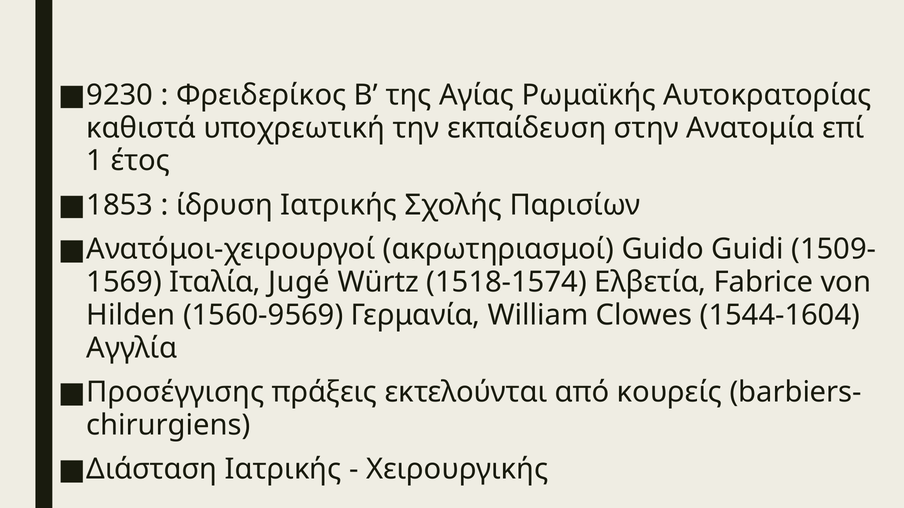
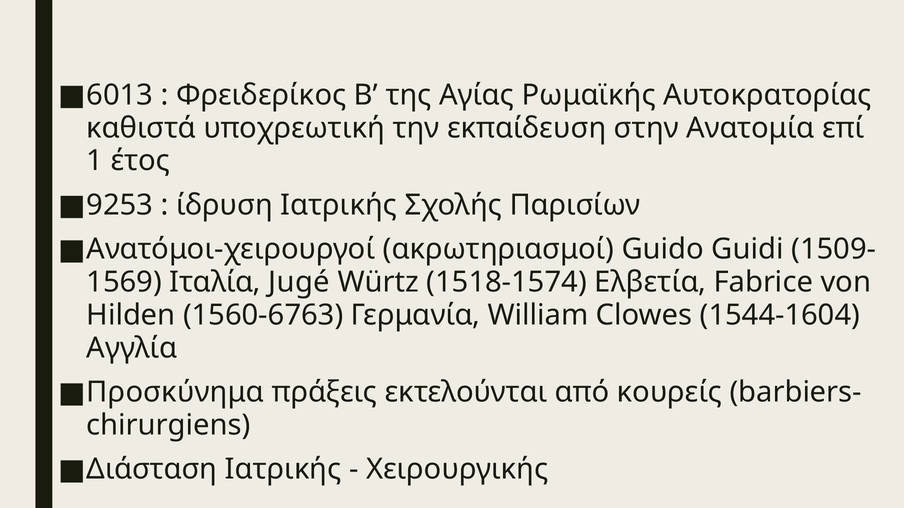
9230: 9230 -> 6013 (120, 95)
1853: 1853 -> 9253 (120, 205)
1560-9569: 1560-9569 -> 1560-6763 (263, 315)
Προσέγγισης: Προσέγγισης -> Προσκύνημα (175, 393)
